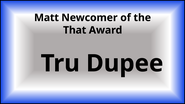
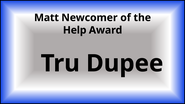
That: That -> Help (75, 30)
